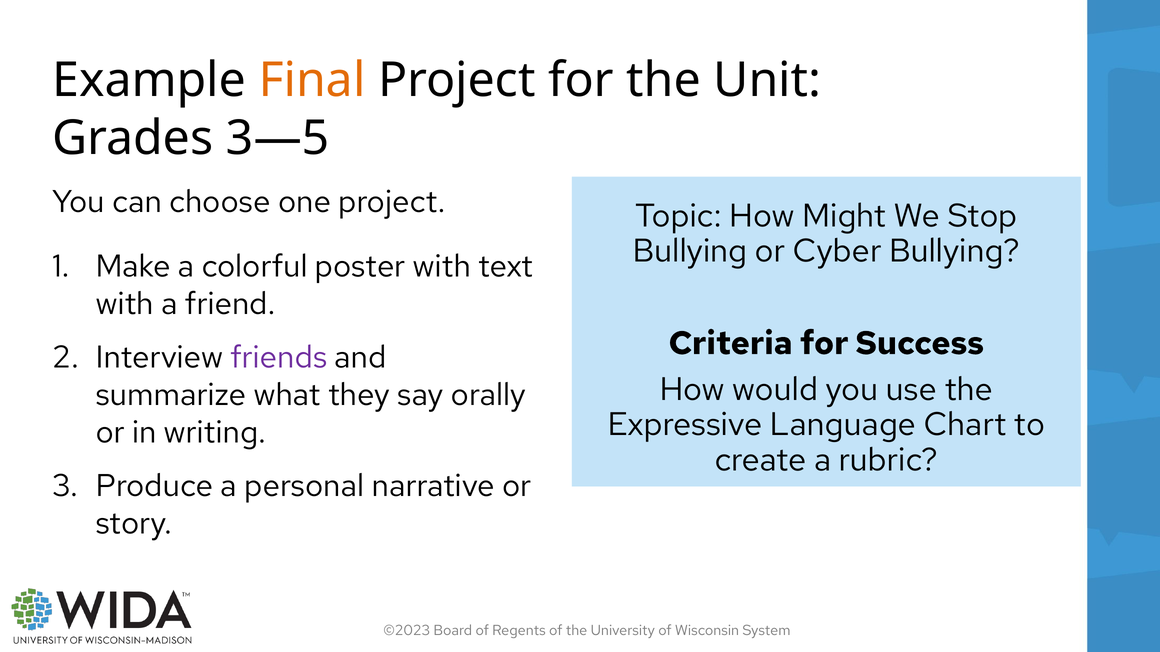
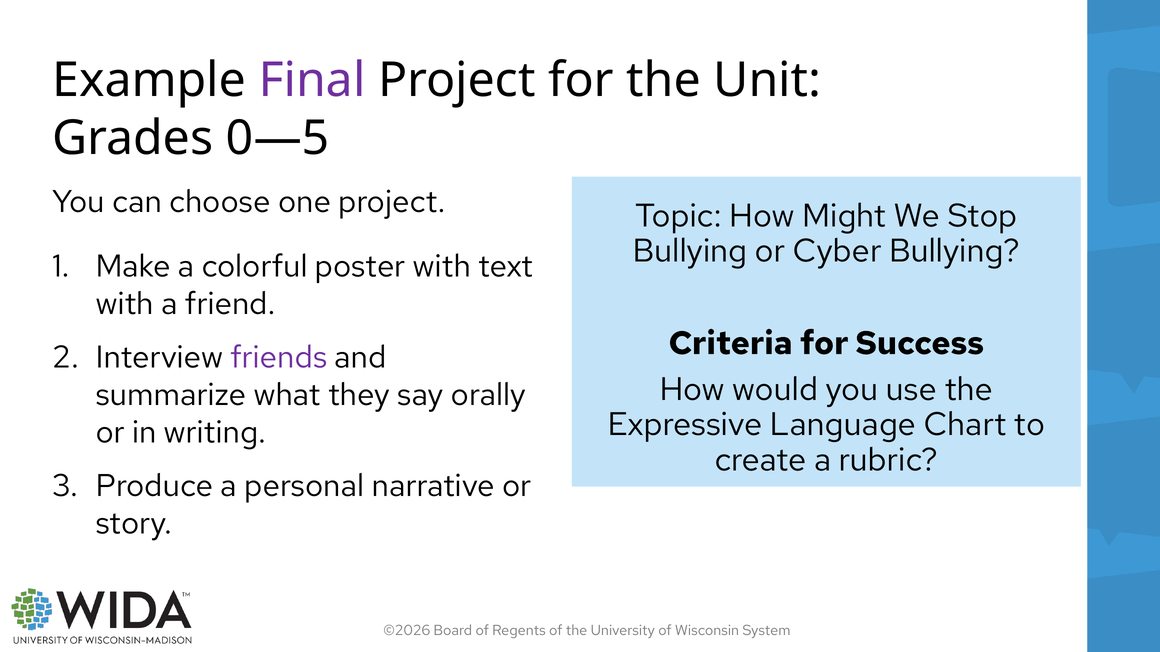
Final colour: orange -> purple (312, 80)
3—5: 3—5 -> 0—5 (278, 138)
©2023: ©2023 -> ©2026 (407, 631)
